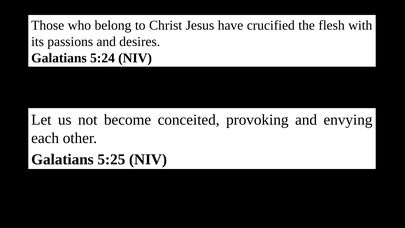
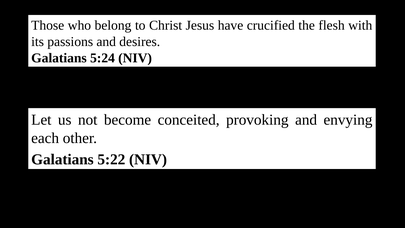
5:25: 5:25 -> 5:22 (111, 159)
